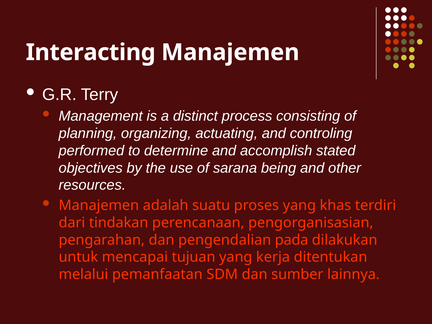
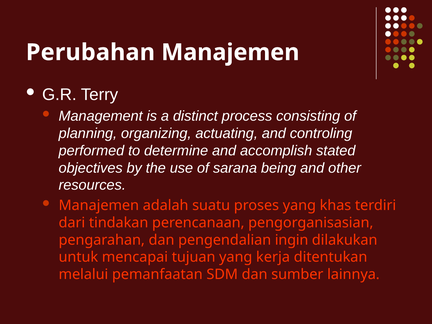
Interacting: Interacting -> Perubahan (90, 52)
pada: pada -> ingin (292, 240)
